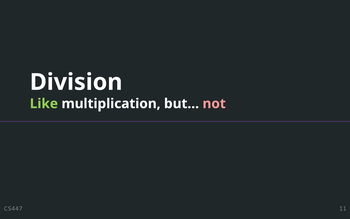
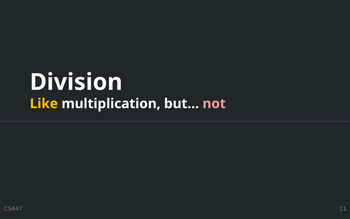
Like colour: light green -> yellow (44, 104)
